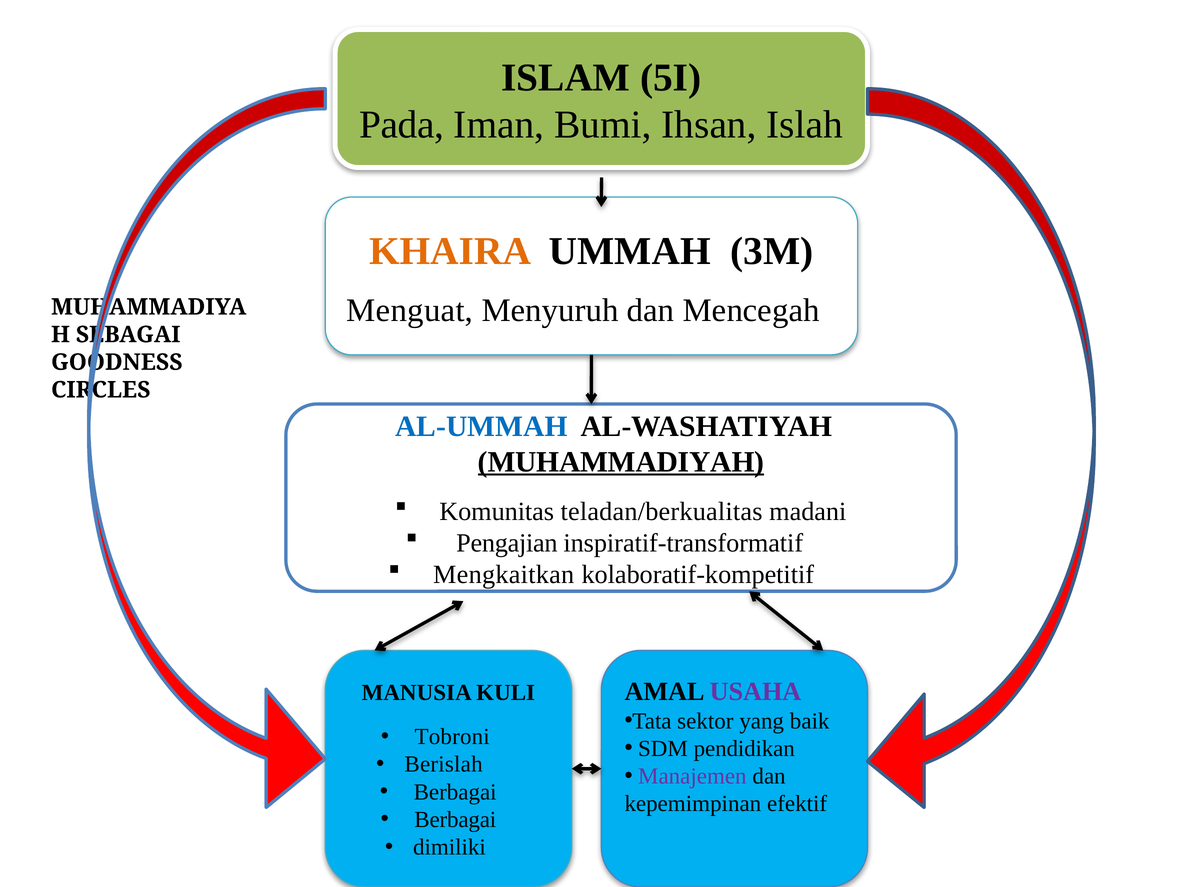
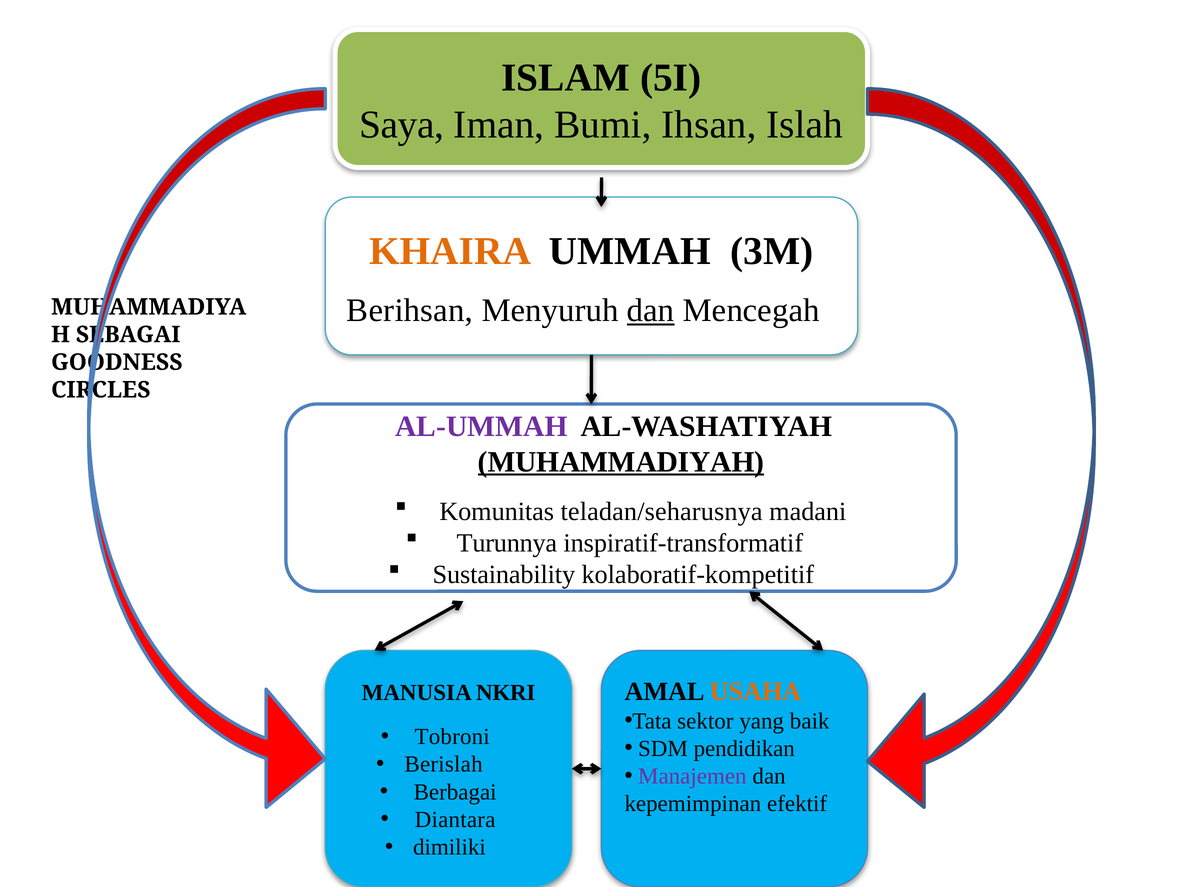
Pada: Pada -> Saya (402, 125)
Menguat: Menguat -> Berihsan (410, 311)
dan underline: none -> present (651, 311)
AL-UMMAH colour: blue -> purple (481, 427)
teladan/berkualitas: teladan/berkualitas -> teladan/seharusnya (662, 512)
Pengajian: Pengajian -> Turunnya (507, 543)
Mengkaitkan: Mengkaitkan -> Sustainability (504, 575)
USAHA colour: purple -> orange (755, 692)
KULI: KULI -> NKRI (506, 693)
Berbagai: Berbagai -> Diantara (455, 820)
